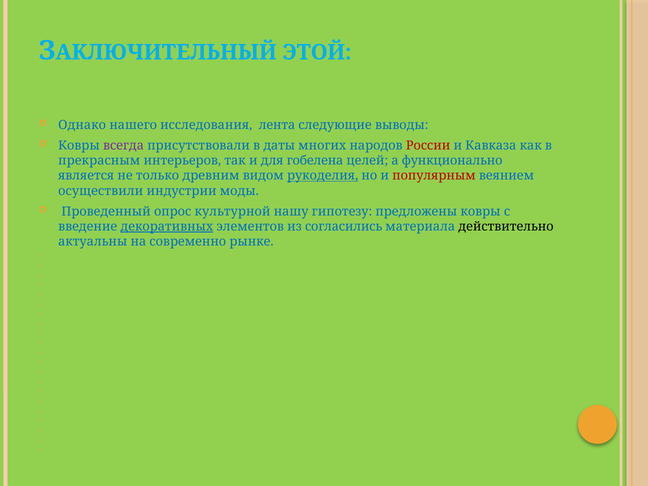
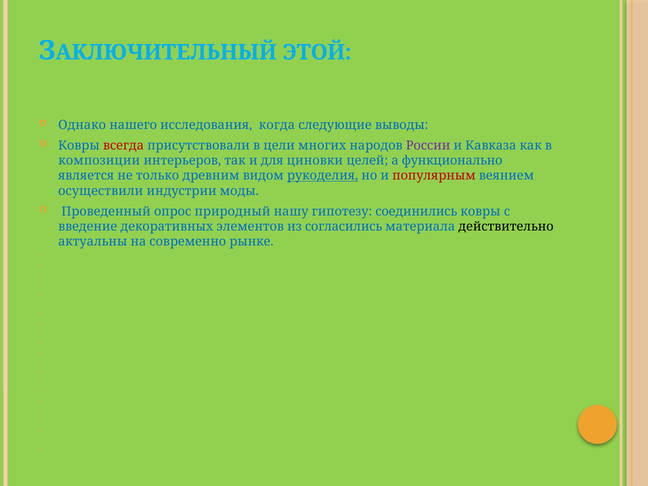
лента: лента -> когда (277, 125)
всегда colour: purple -> red (123, 146)
даты: даты -> цели (279, 146)
России colour: red -> purple (428, 146)
прекрасным: прекрасным -> композиции (99, 161)
гобелена: гобелена -> циновки (315, 161)
культурной: культурной -> природный (232, 211)
предложены: предложены -> соединились (416, 211)
декоративных underline: present -> none (167, 227)
